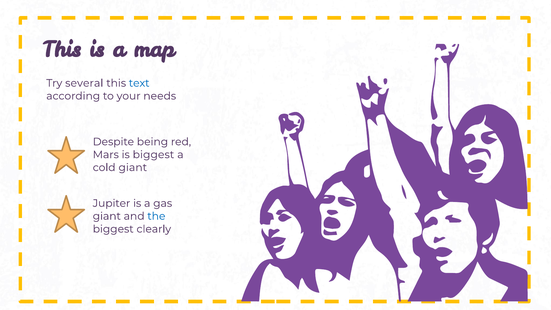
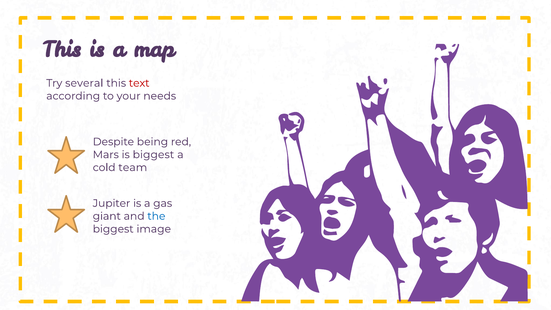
text colour: blue -> red (139, 83)
cold giant: giant -> team (133, 167)
clearly: clearly -> image (154, 229)
